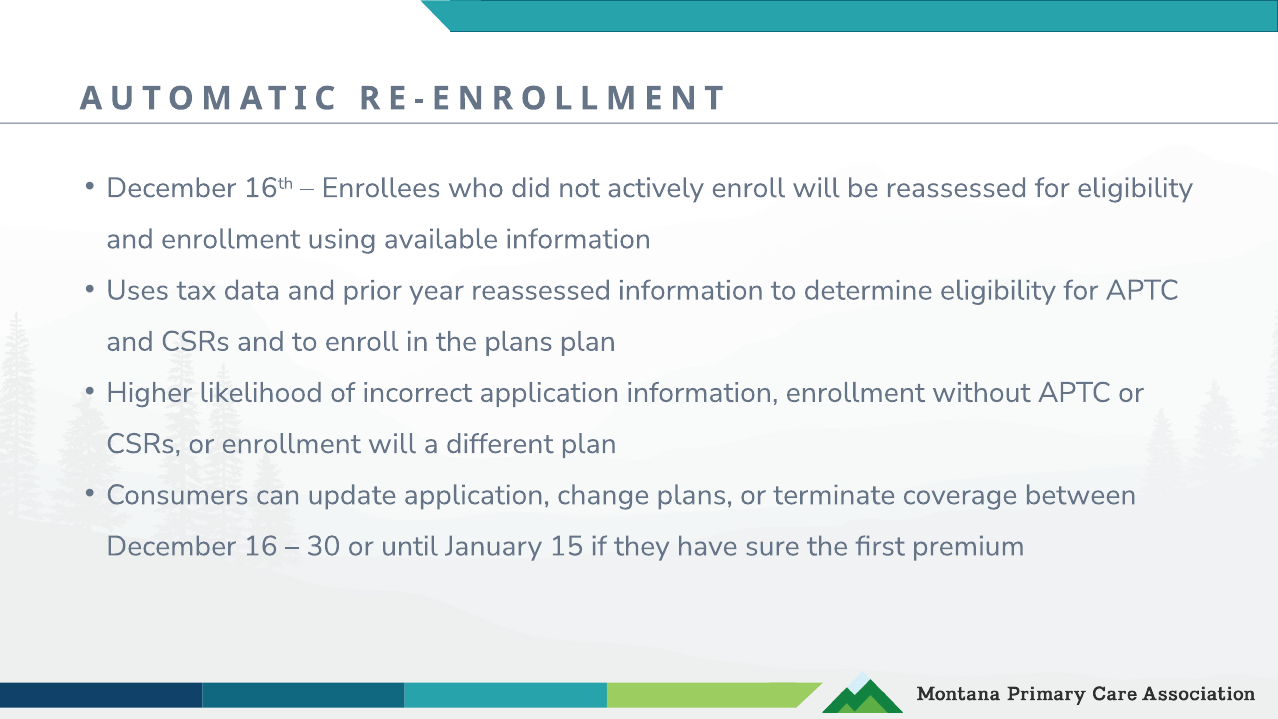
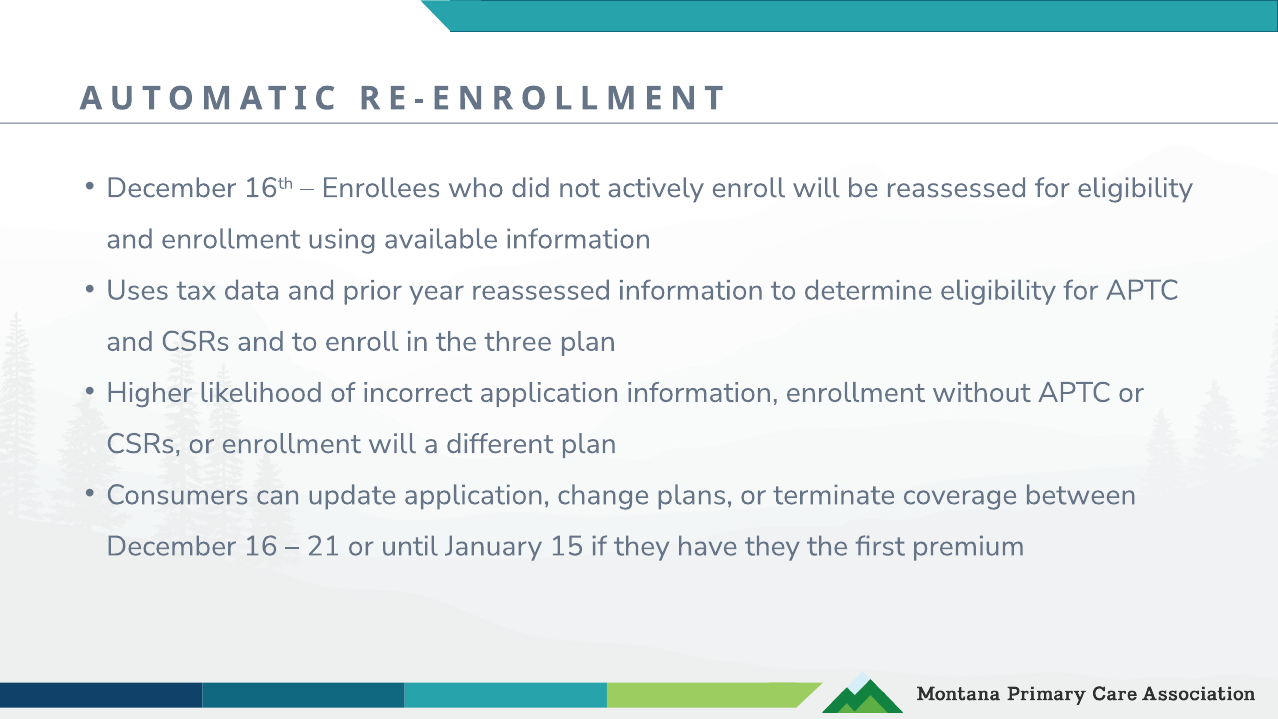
the plans: plans -> three (518, 341)
30: 30 -> 21 (323, 546)
have sure: sure -> they (772, 546)
